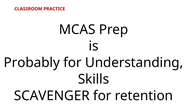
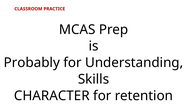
SCAVENGER: SCAVENGER -> CHARACTER (52, 95)
